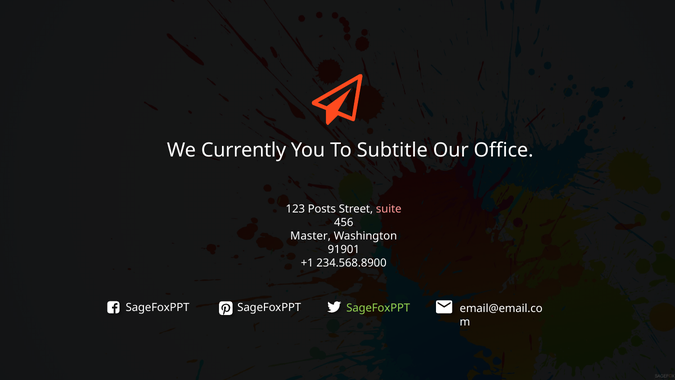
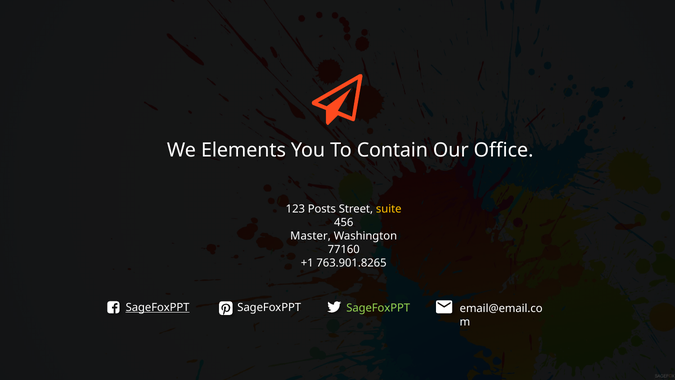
Currently: Currently -> Elements (243, 150)
Subtitle: Subtitle -> Contain (392, 150)
suite colour: pink -> yellow (389, 209)
91901: 91901 -> 77160 (344, 249)
234.568.8900: 234.568.8900 -> 763.901.8265 (351, 263)
SageFoxPPT underline: none -> present (158, 307)
